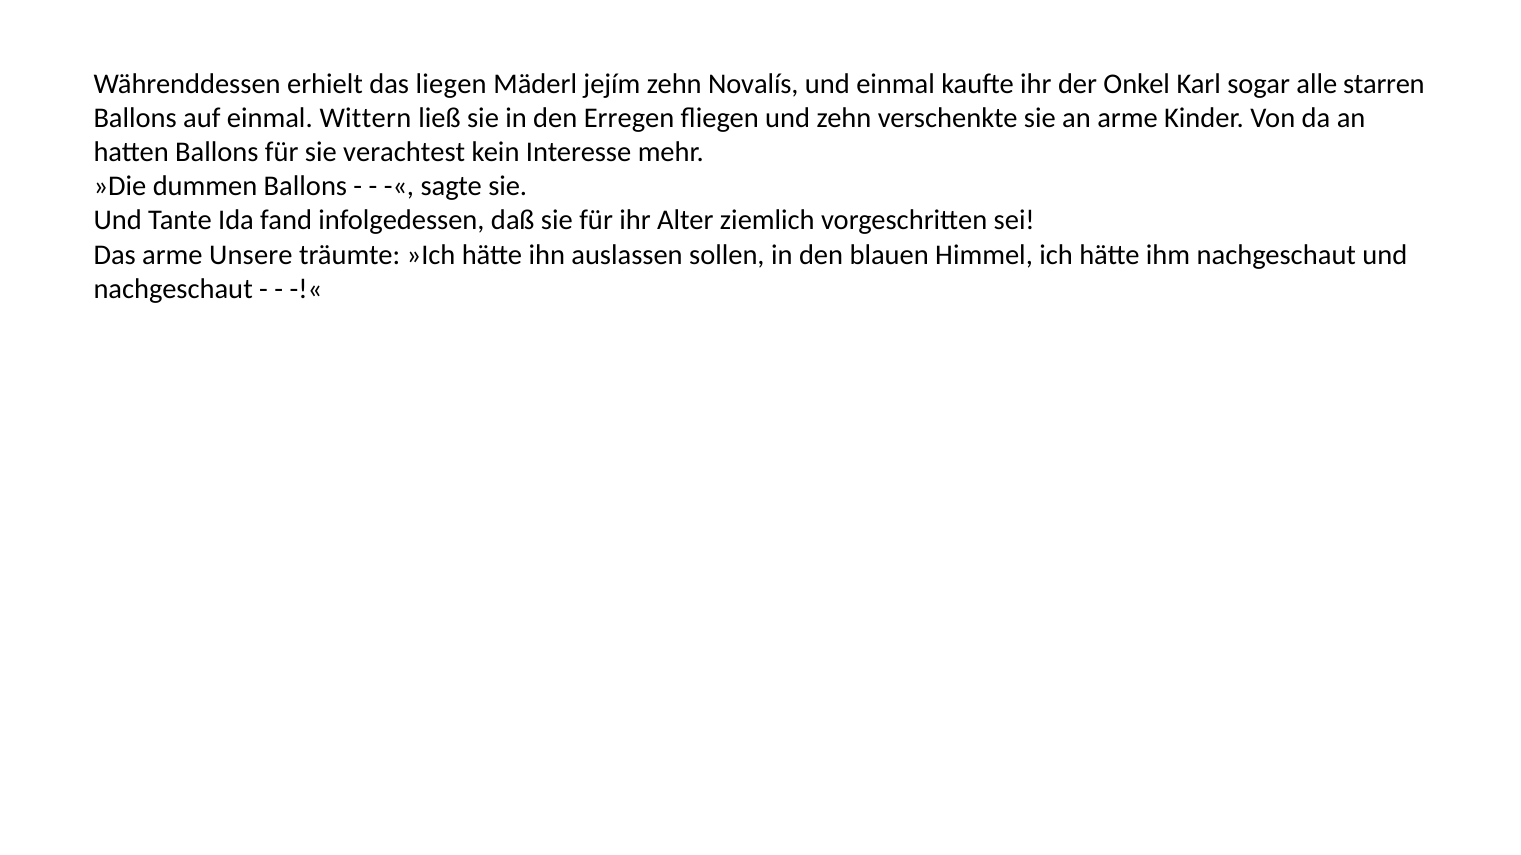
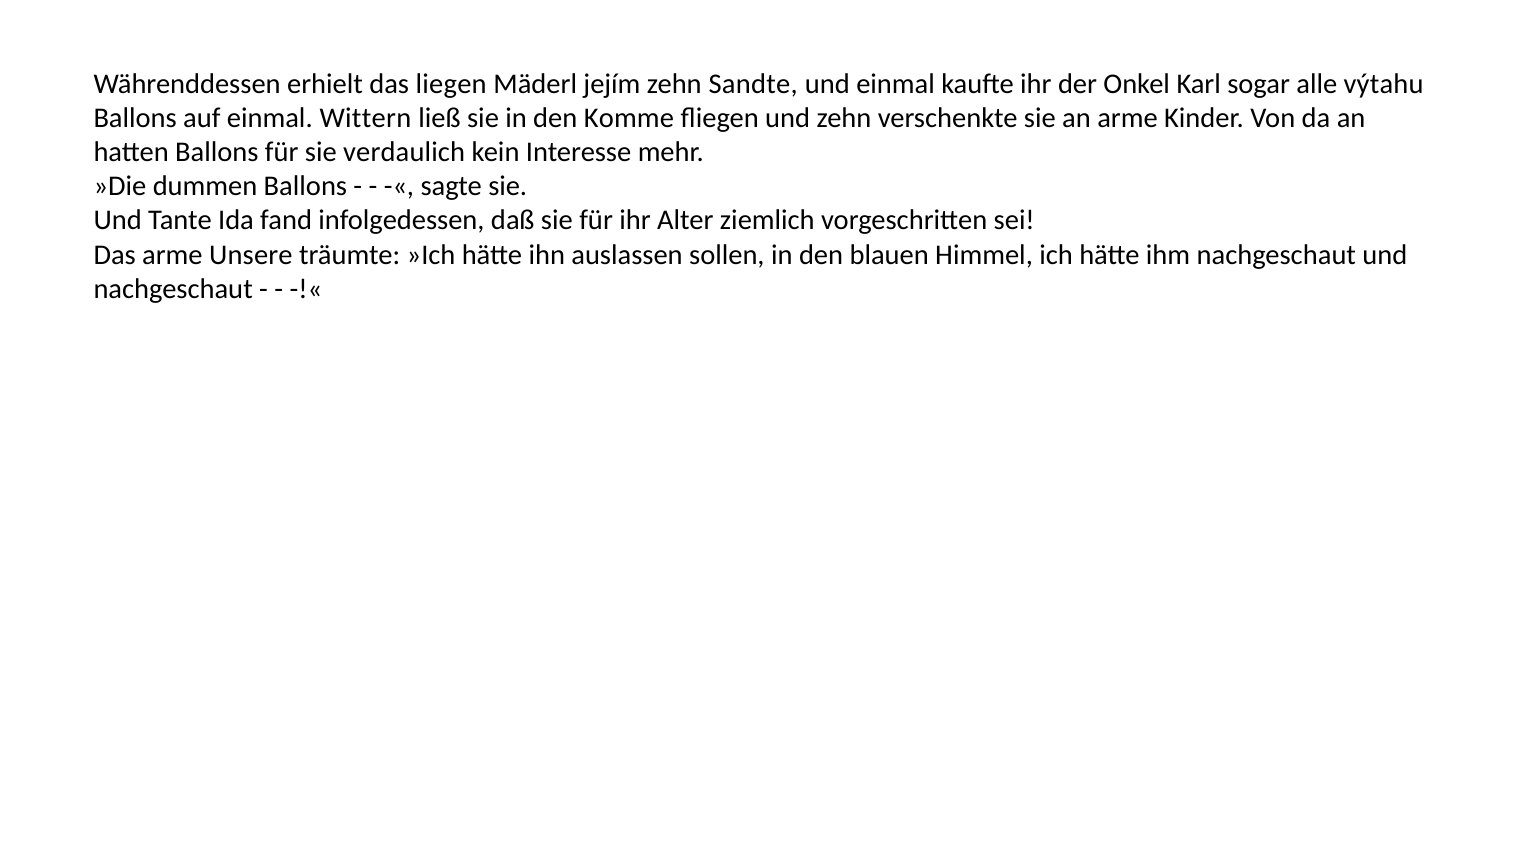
Novalís: Novalís -> Sandte (753, 84)
starren: starren -> výtahu (1384, 84)
Erregen: Erregen -> Komme (629, 118)
verachtest: verachtest -> verdaulich (404, 152)
